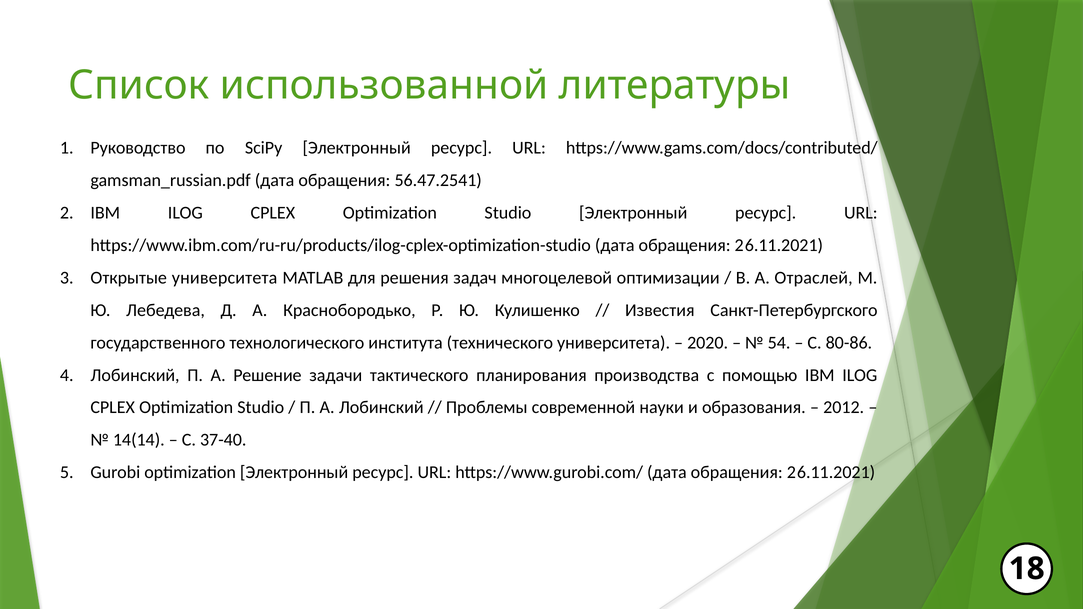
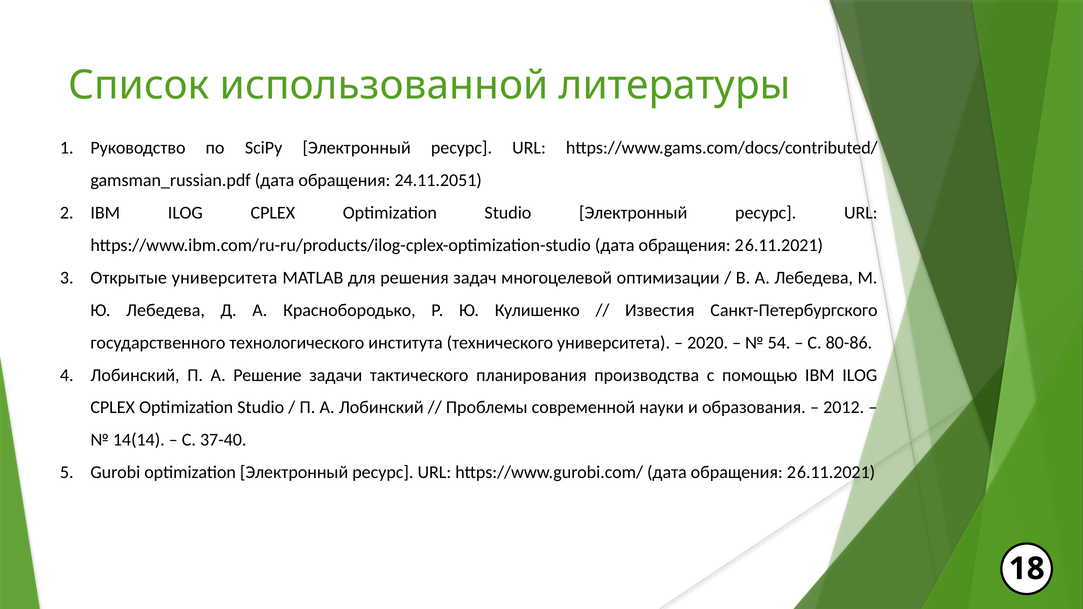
56.47.2541: 56.47.2541 -> 24.11.2051 (438, 180)
А Отраслей: Отраслей -> Лебедева (814, 278)
